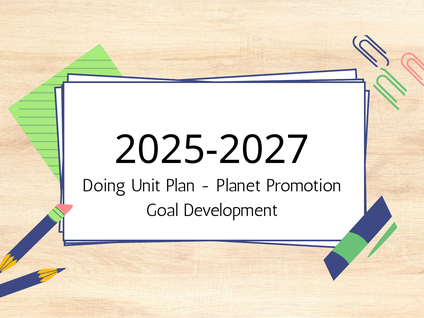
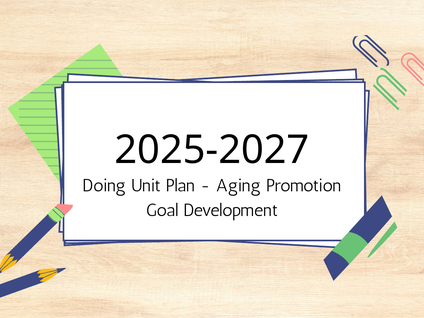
Planet: Planet -> Aging (239, 186)
